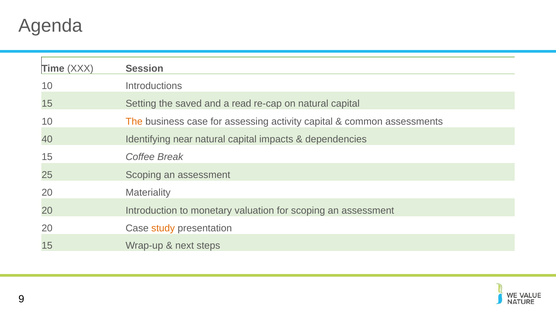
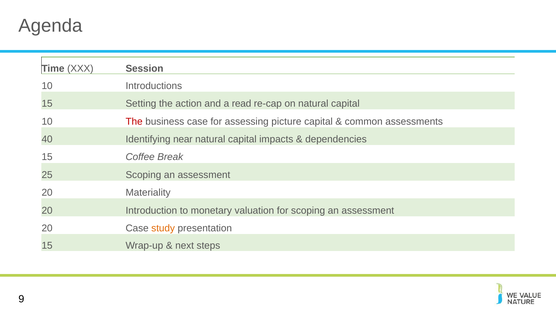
saved: saved -> action (189, 104)
The colour: orange -> red (134, 121)
activity: activity -> picture (286, 121)
